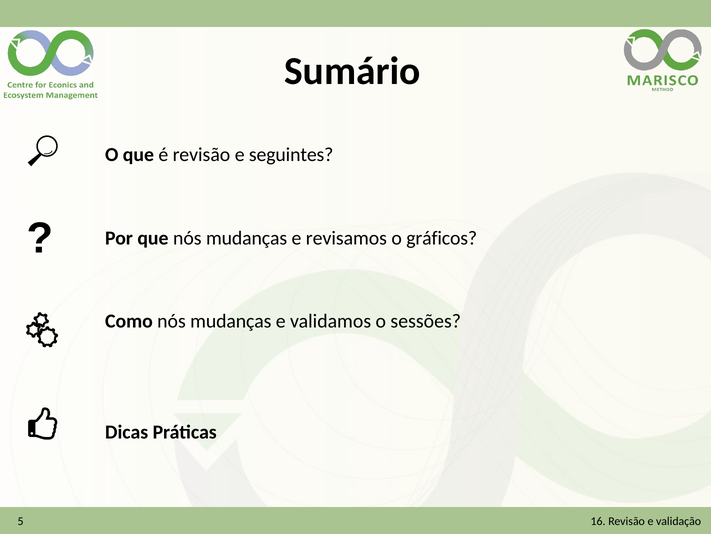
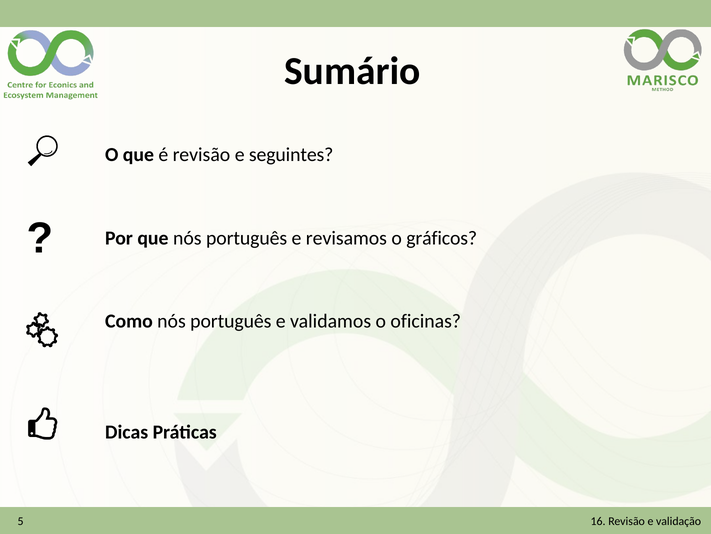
que nós mudanças: mudanças -> português (247, 238)
Como nós mudanças: mudanças -> português (231, 321)
sessões: sessões -> oficinas (426, 321)
